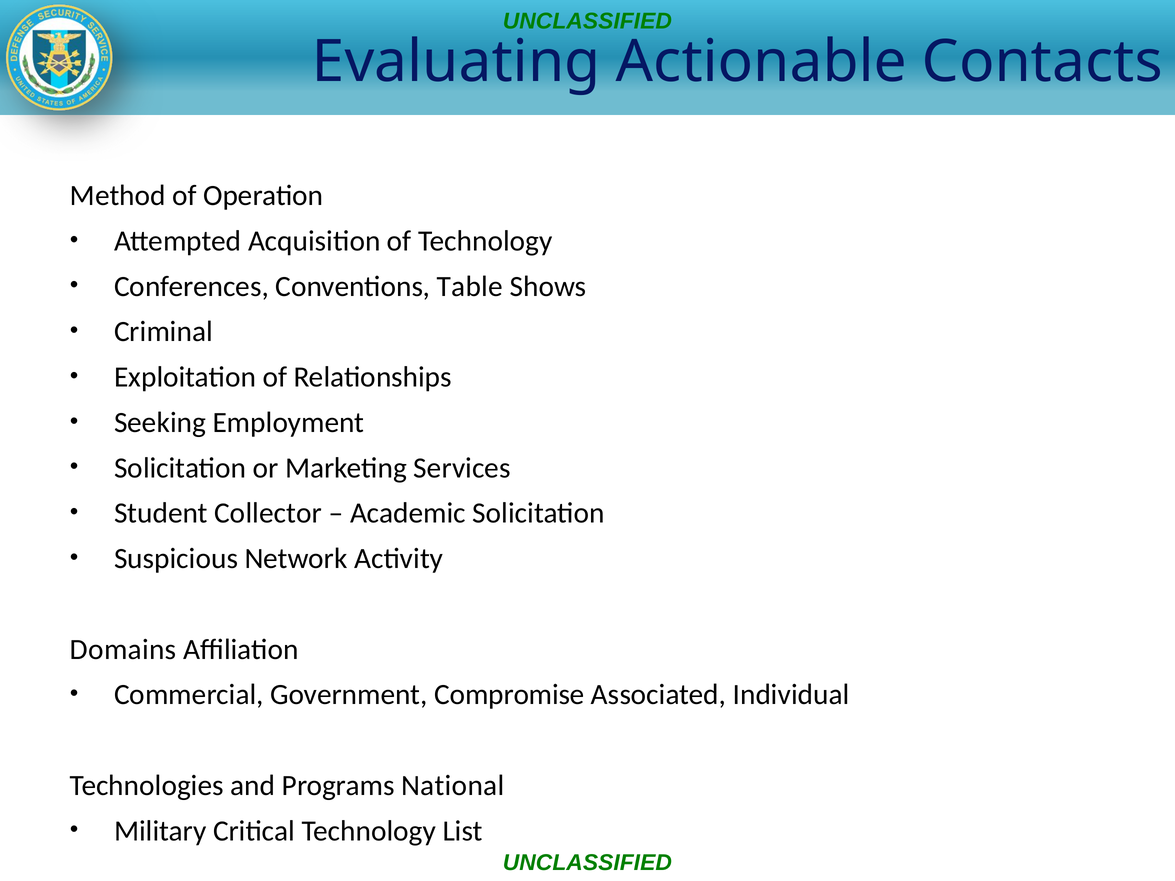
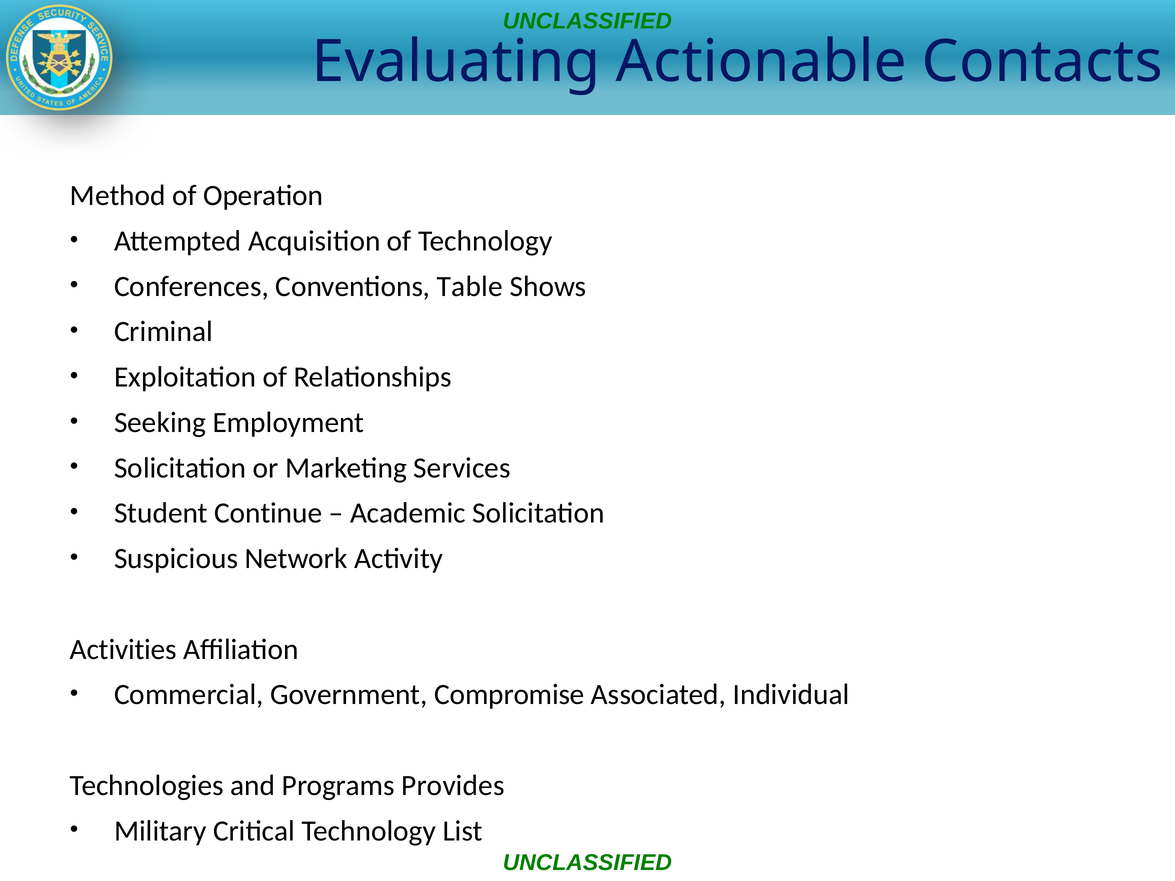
Collector: Collector -> Continue (268, 513)
Domains: Domains -> Activities (123, 650)
National: National -> Provides (453, 786)
